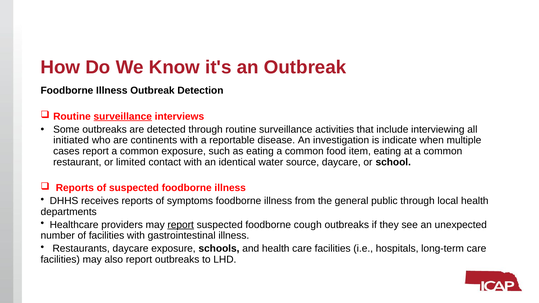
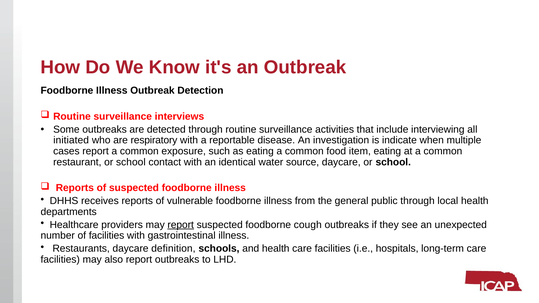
surveillance underline: present -> none (123, 117)
continents: continents -> respiratory (154, 140)
restaurant or limited: limited -> school (131, 162)
symptoms: symptoms -> vulnerable (190, 201)
daycare exposure: exposure -> definition (173, 249)
